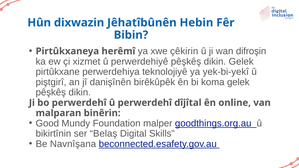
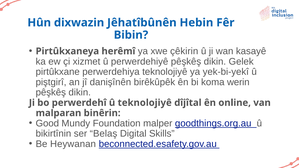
difroşin: difroşin -> kasayê (251, 51)
koma gelek: gelek -> werin (238, 82)
û perwerdehî: perwerdehî -> teknolojiyê (145, 103)
Navnîşana: Navnîşana -> Heywanan (73, 144)
